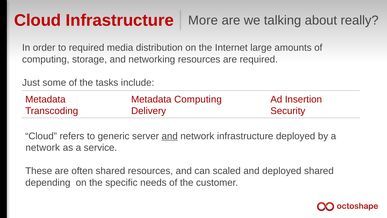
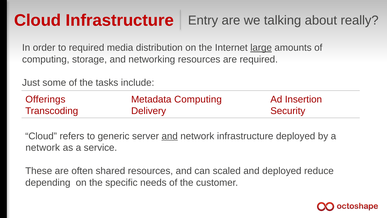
More: More -> Entry (203, 20)
large underline: none -> present (261, 48)
Metadata: Metadata -> Offerings (45, 99)
deployed shared: shared -> reduce (319, 171)
